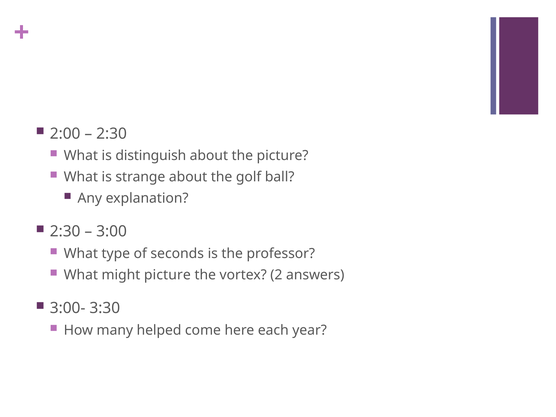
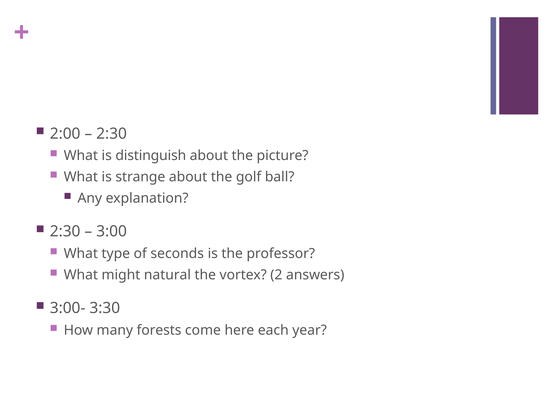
might picture: picture -> natural (167, 275)
helped: helped -> forests (159, 330)
